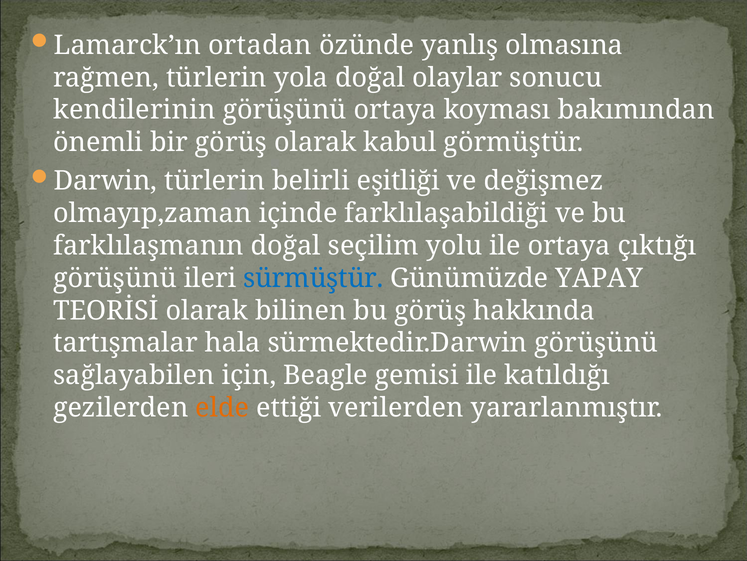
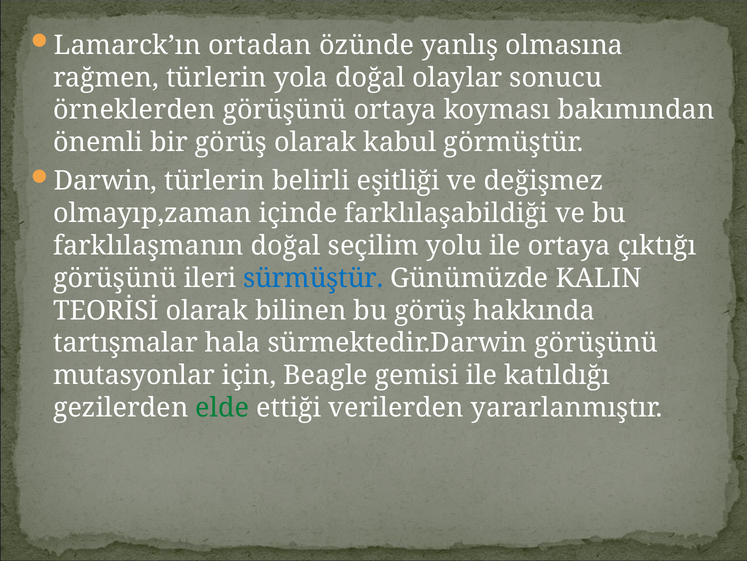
kendilerinin: kendilerinin -> örneklerden (134, 110)
YAPAY: YAPAY -> KALIN (599, 278)
sağlayabilen: sağlayabilen -> mutasyonlar (134, 375)
elde colour: orange -> green (222, 407)
